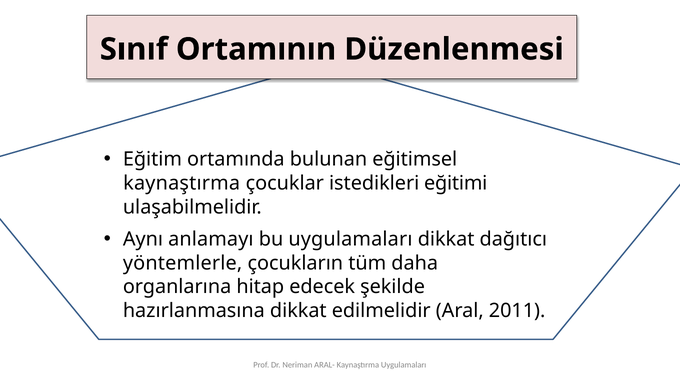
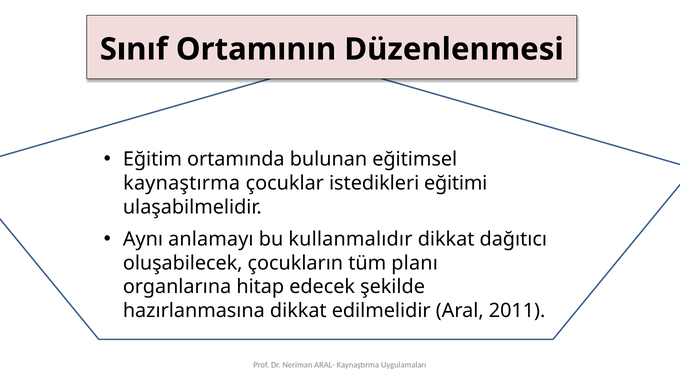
bu uygulamaları: uygulamaları -> kullanmalıdır (350, 240)
yöntemlerle: yöntemlerle -> oluşabilecek (183, 263)
daha: daha -> planı (415, 263)
